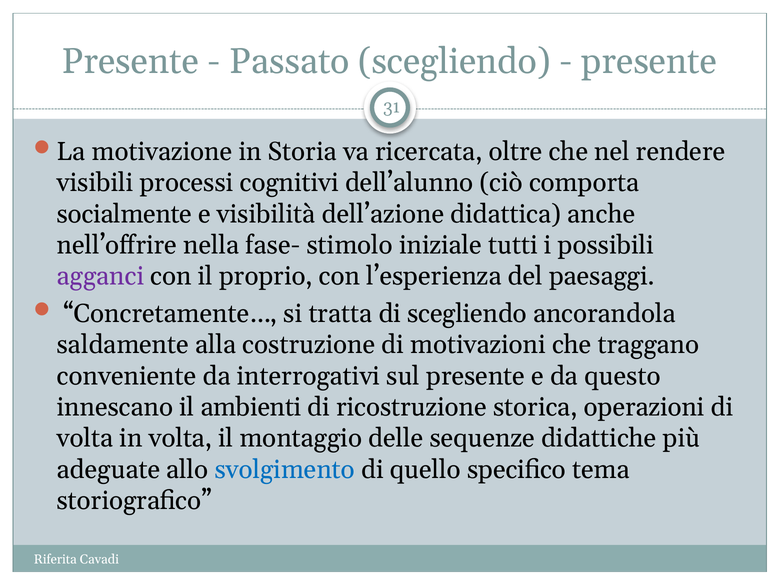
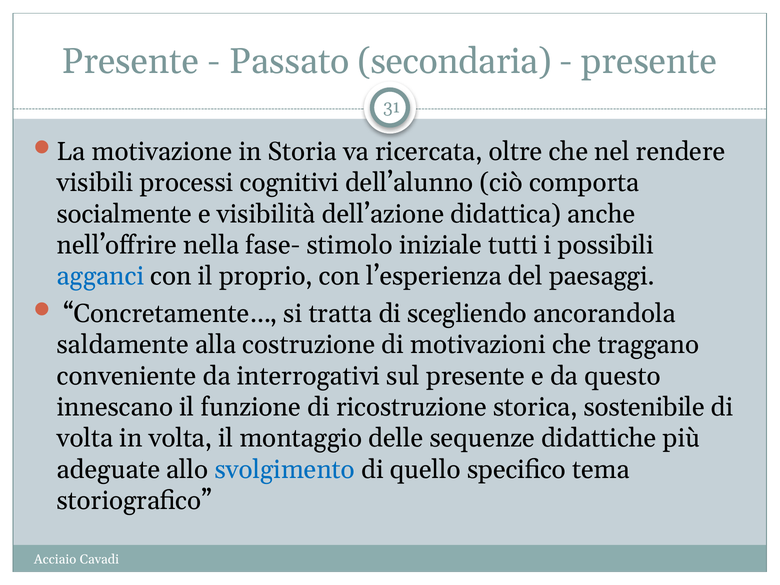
Passato scegliendo: scegliendo -> secondaria (455, 61)
agganci colour: purple -> blue (100, 276)
ambienti: ambienti -> funzione (251, 407)
operazioni: operazioni -> sostenibile (644, 407)
Riferita: Riferita -> Acciaio (55, 559)
